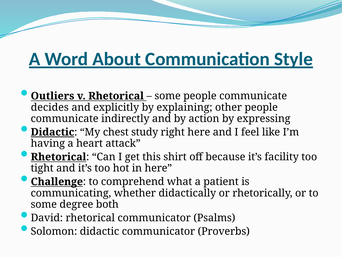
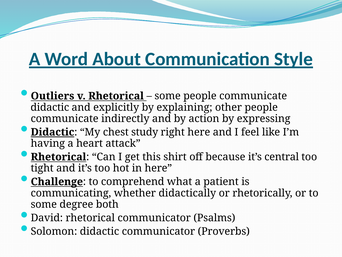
decides: decides -> didactic (50, 107)
facility: facility -> central (282, 157)
